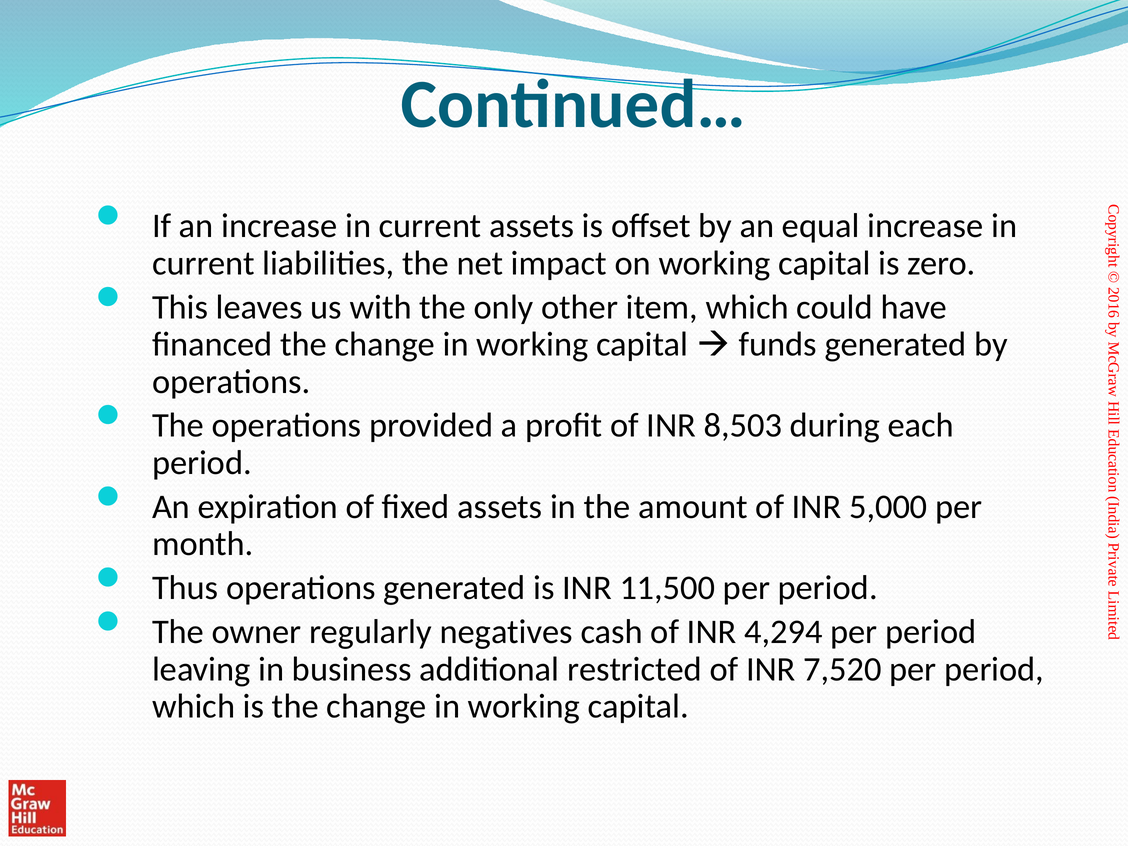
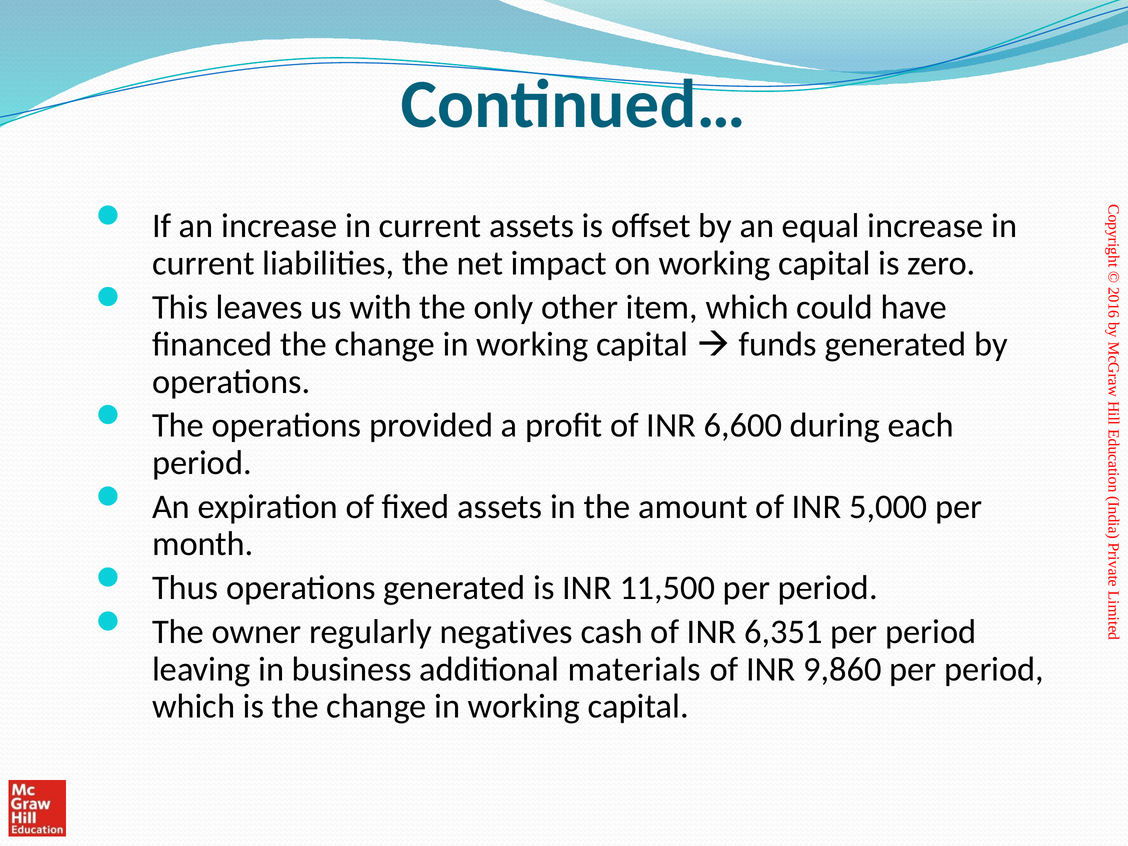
8,503: 8,503 -> 6,600 (743, 426)
4,294: 4,294 -> 6,351 (783, 632)
restricted: restricted -> materials (634, 669)
7,520: 7,520 -> 9,860 (842, 669)
